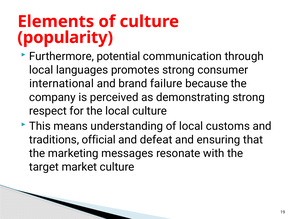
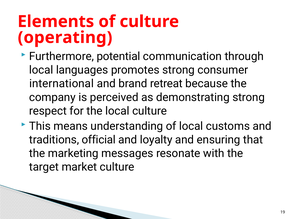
popularity: popularity -> operating (65, 37)
failure: failure -> retreat (166, 84)
defeat: defeat -> loyalty (156, 140)
